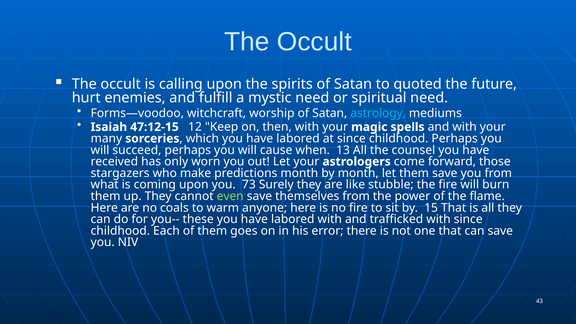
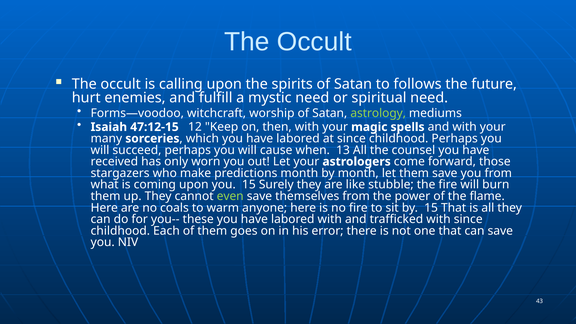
quoted: quoted -> follows (418, 84)
astrology colour: light blue -> light green (378, 113)
you 73: 73 -> 15 (249, 185)
